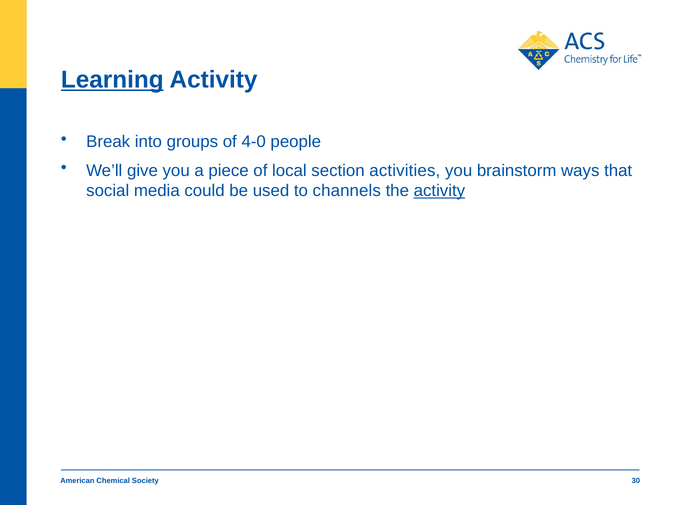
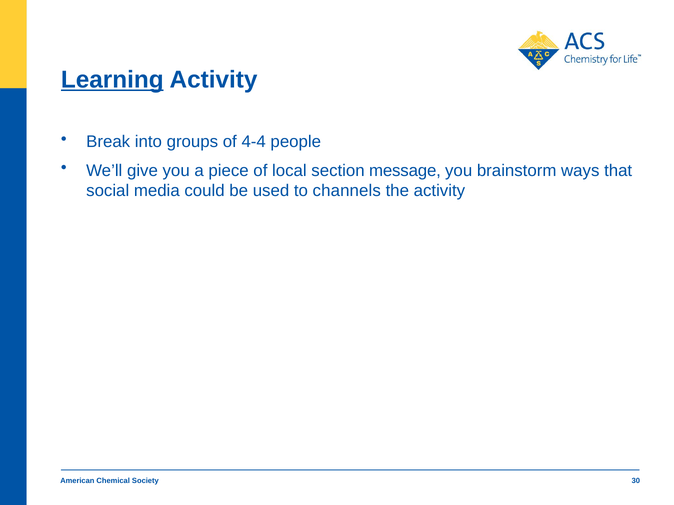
4-0: 4-0 -> 4-4 (254, 142)
activities: activities -> message (405, 171)
activity underline: present -> none (439, 191)
